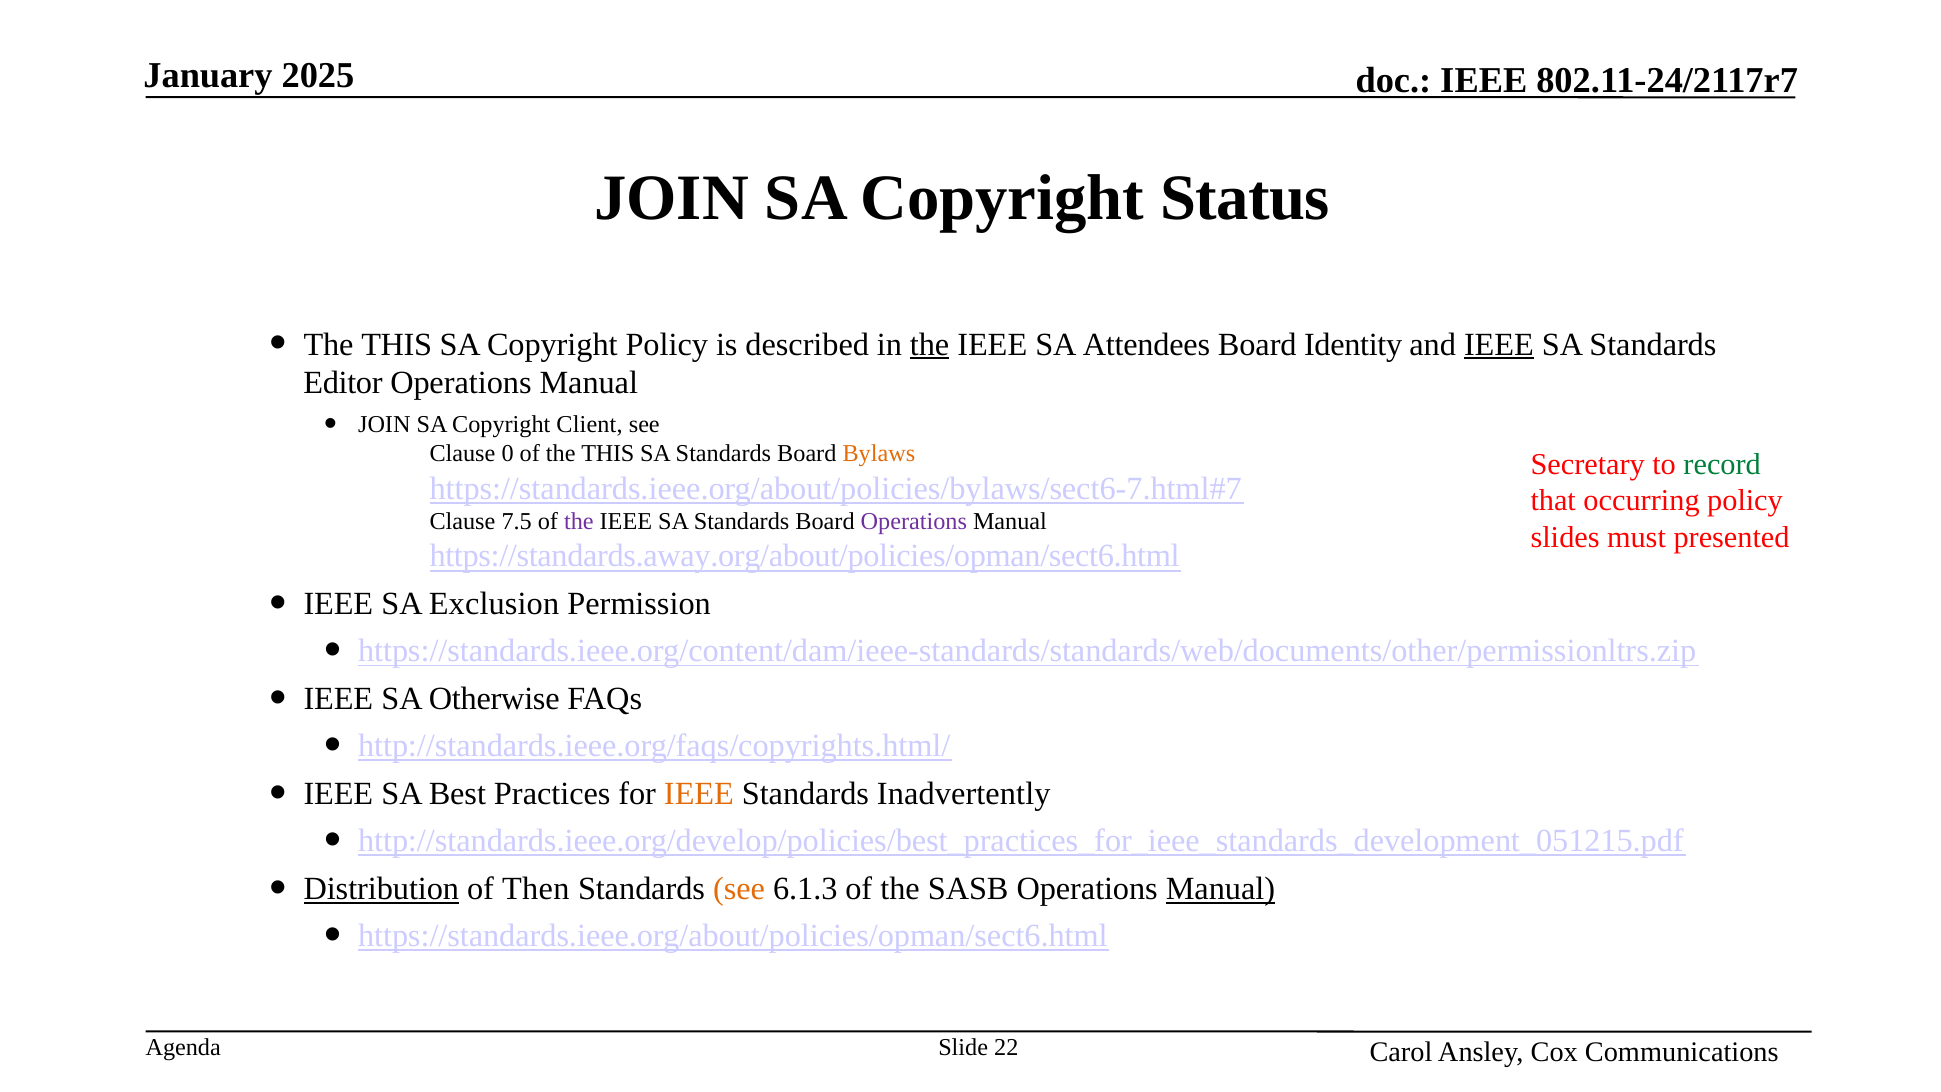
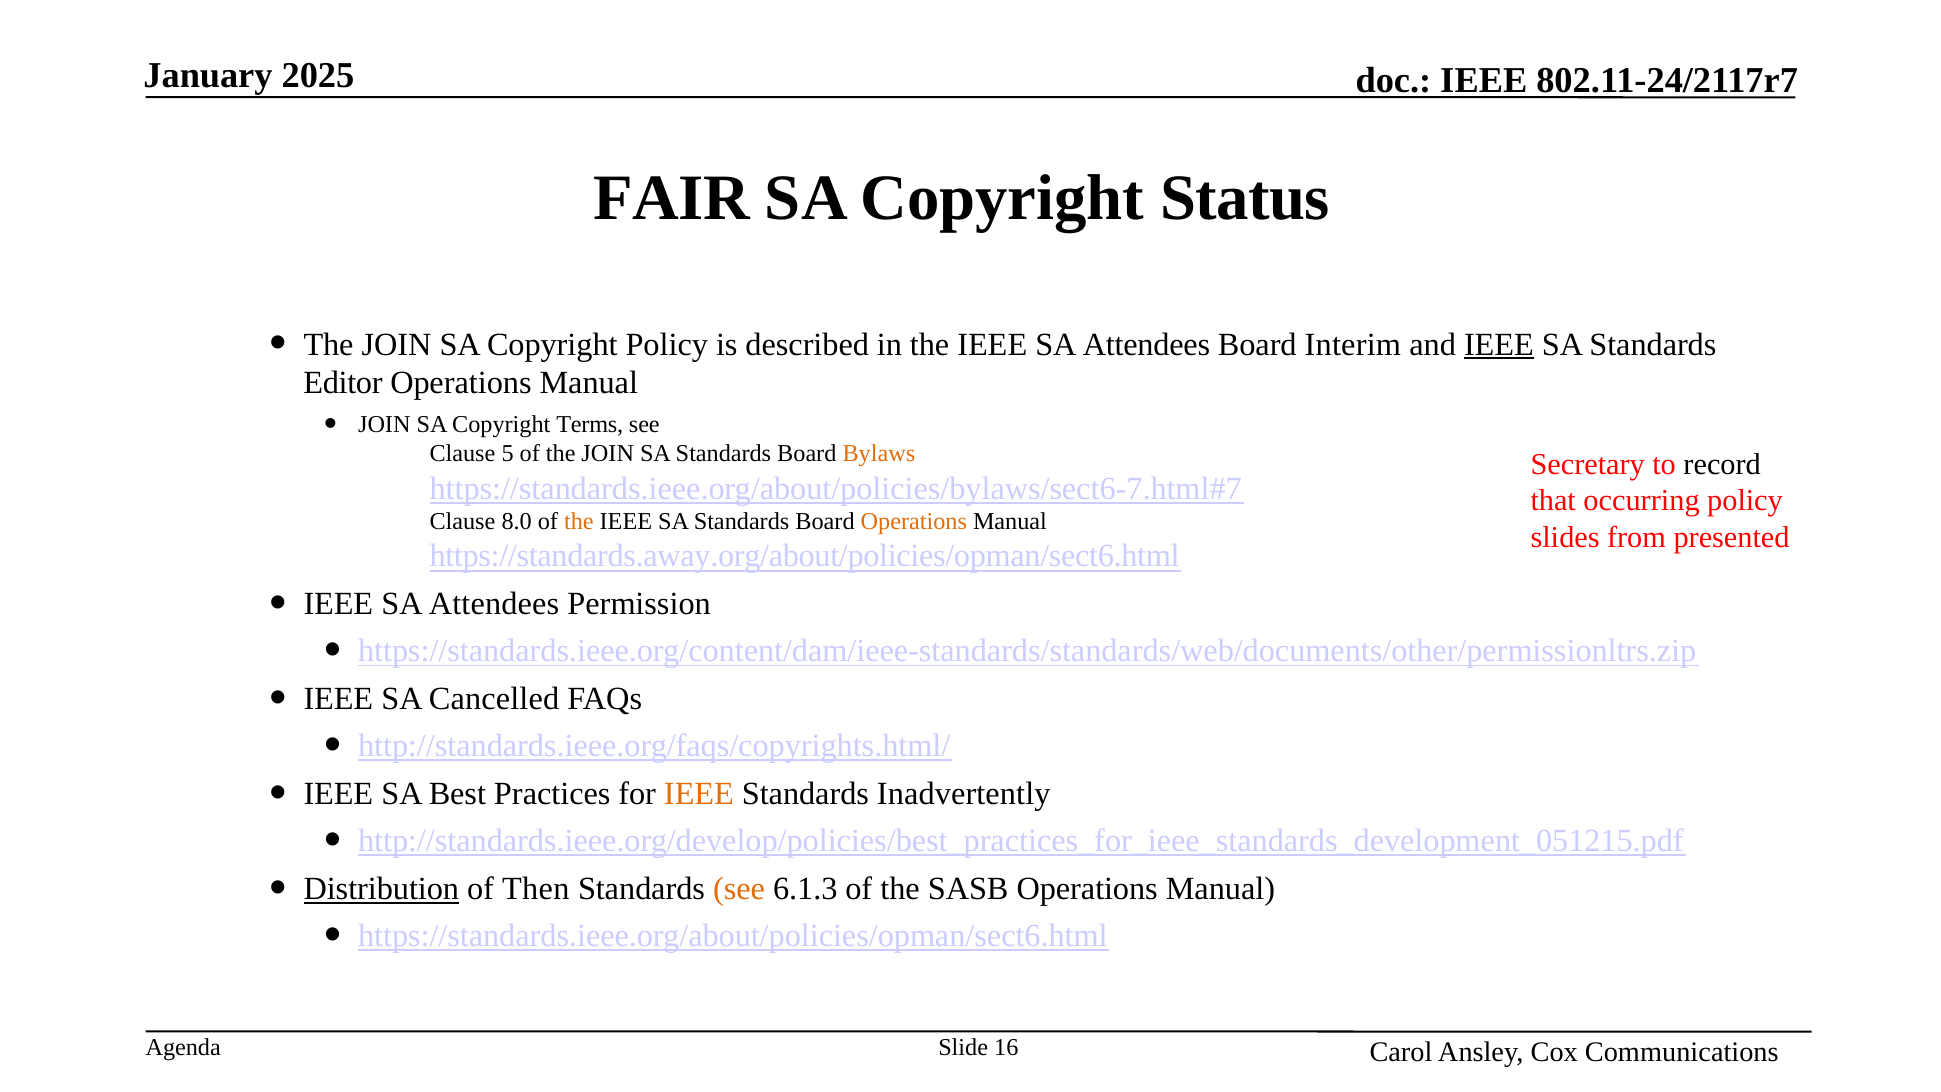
JOIN: JOIN -> FAIR (672, 198)
THIS: THIS -> JOIN (397, 344)
the underline: present -> none (930, 344)
Identity: Identity -> Interim (1353, 344)
Client: Client -> Terms (590, 425)
0: 0 -> 5 (508, 454)
of the THIS: THIS -> JOIN (608, 454)
record colour: green -> black (1722, 464)
7.5: 7.5 -> 8.0 (517, 522)
the colour: purple -> orange (579, 522)
Operations colour: purple -> orange (914, 522)
must: must -> from (1636, 537)
Exclusion: Exclusion -> Attendees (494, 604)
Otherwise: Otherwise -> Cancelled (494, 699)
Manual underline: present -> none (1220, 889)
22: 22 -> 16 (1006, 1047)
